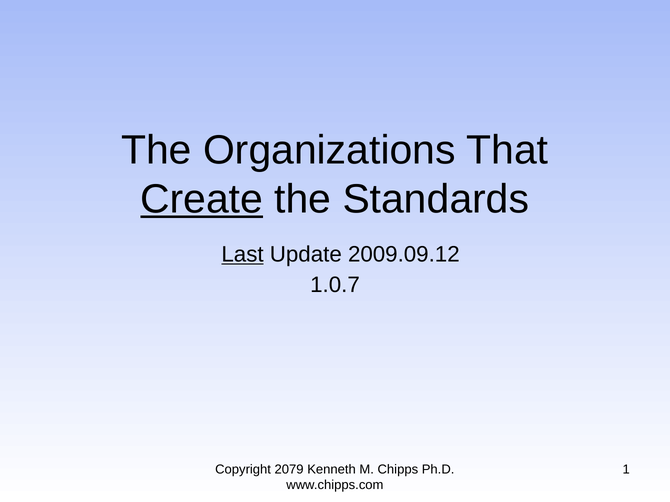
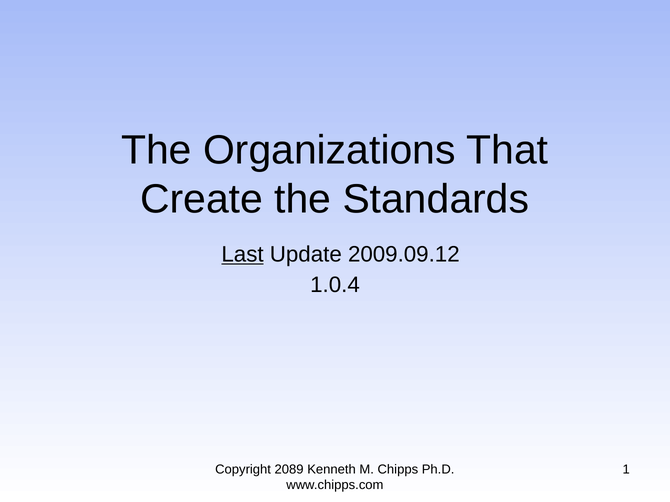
Create underline: present -> none (202, 199)
1.0.7: 1.0.7 -> 1.0.4 (335, 285)
2079: 2079 -> 2089 (289, 470)
